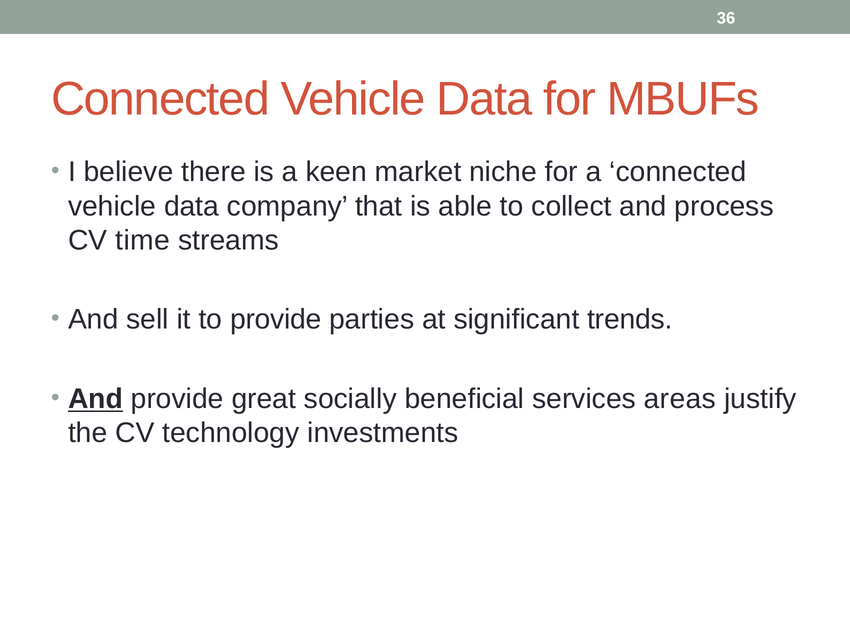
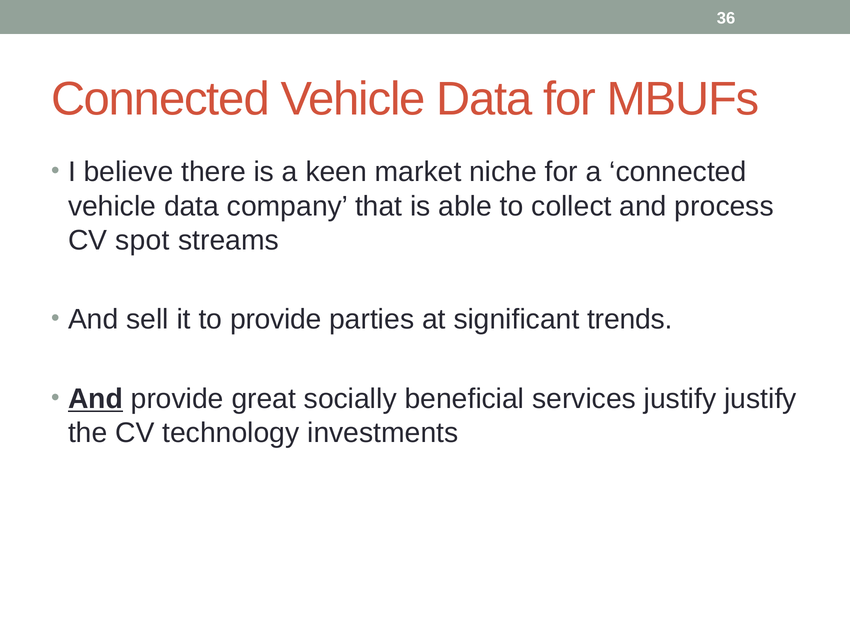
time: time -> spot (143, 240)
services areas: areas -> justify (680, 399)
